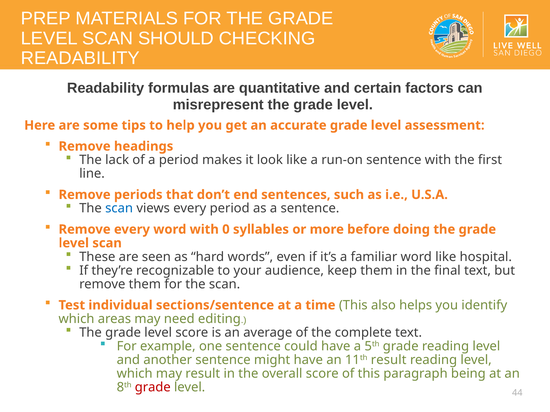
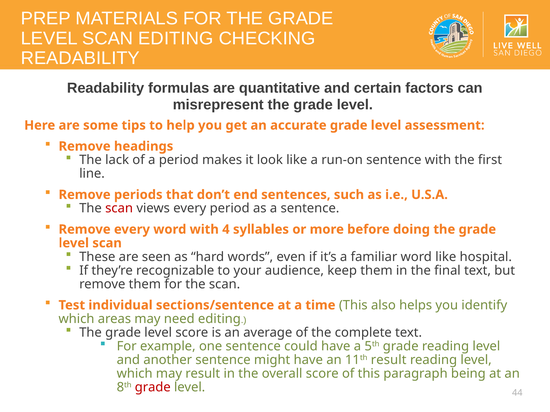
SCAN SHOULD: SHOULD -> EDITING (176, 38)
scan colour: blue -> red (119, 209)
0: 0 -> 4 (226, 230)
